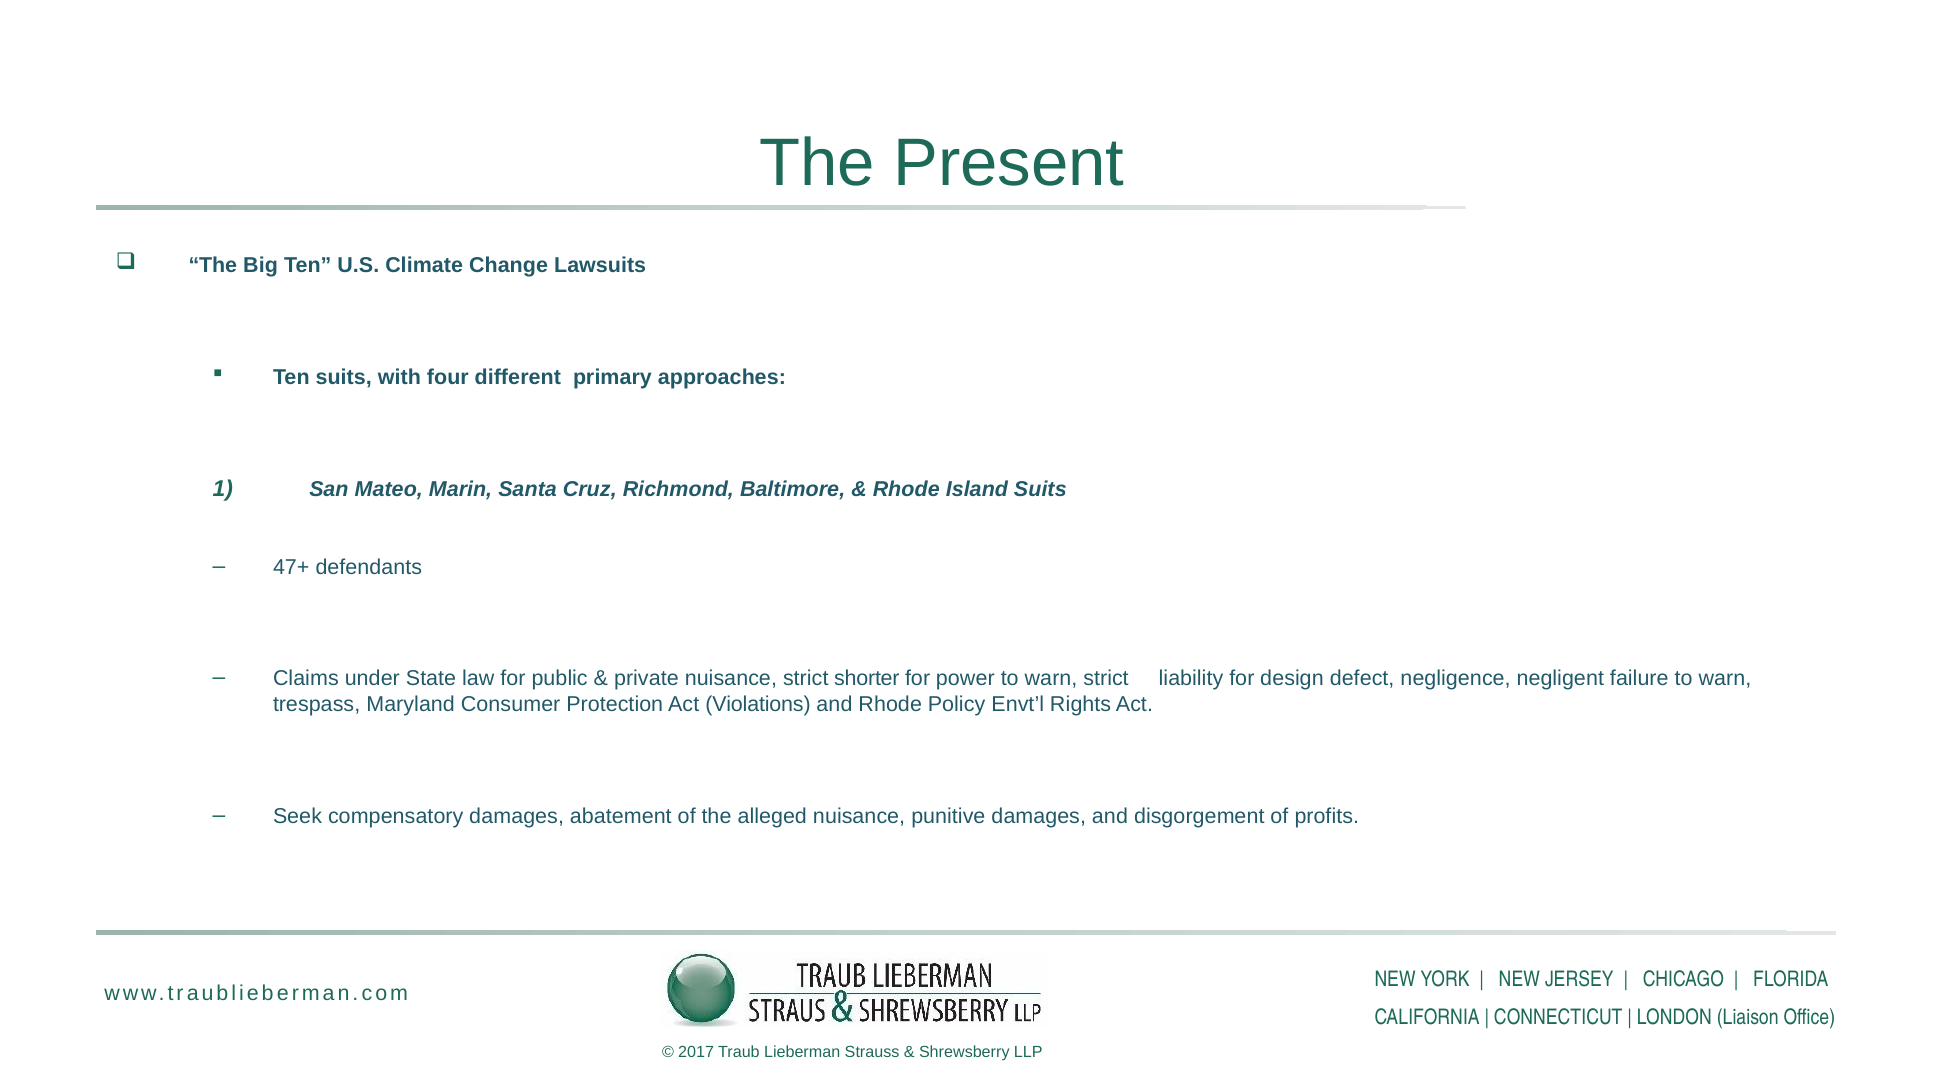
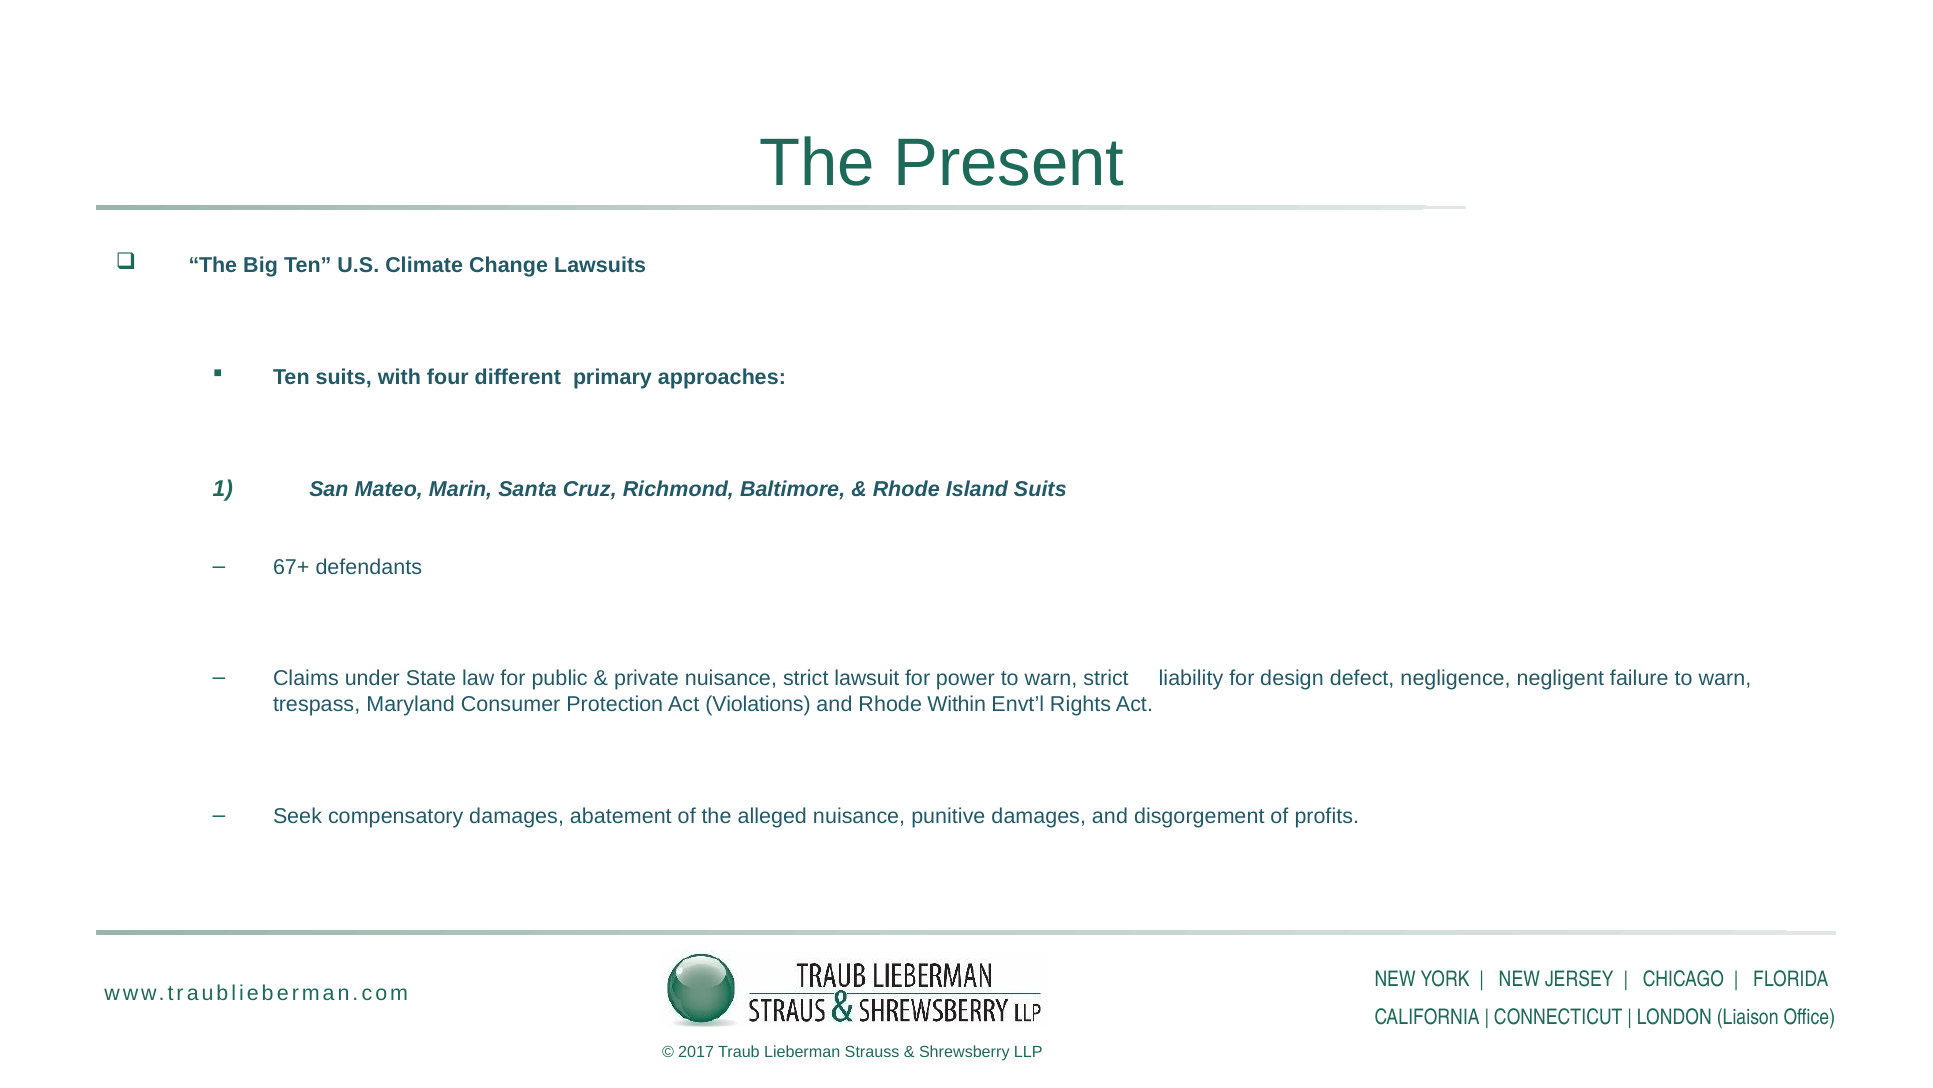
47+: 47+ -> 67+ (291, 567)
shorter: shorter -> lawsuit (867, 678)
Policy: Policy -> Within (957, 704)
